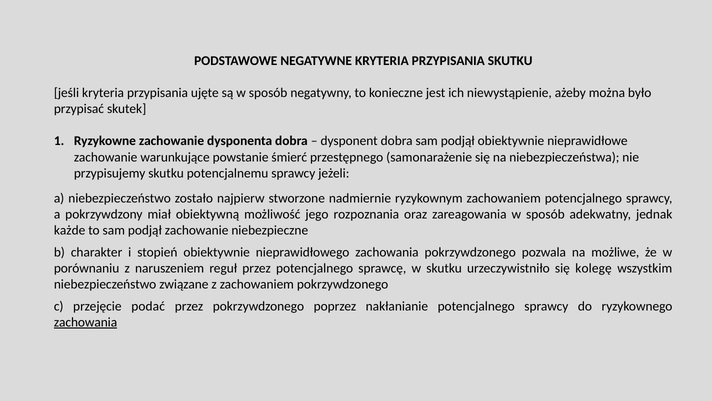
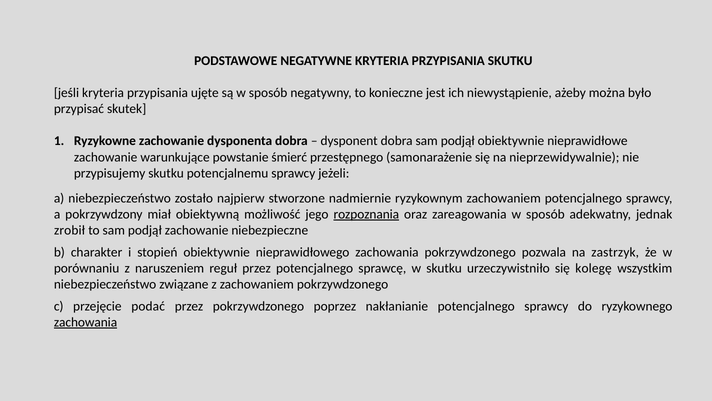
niebezpieczeństwa: niebezpieczeństwa -> nieprzewidywalnie (564, 157)
rozpoznania underline: none -> present (366, 214)
każde: każde -> zrobił (70, 230)
możliwe: możliwe -> zastrzyk (615, 252)
